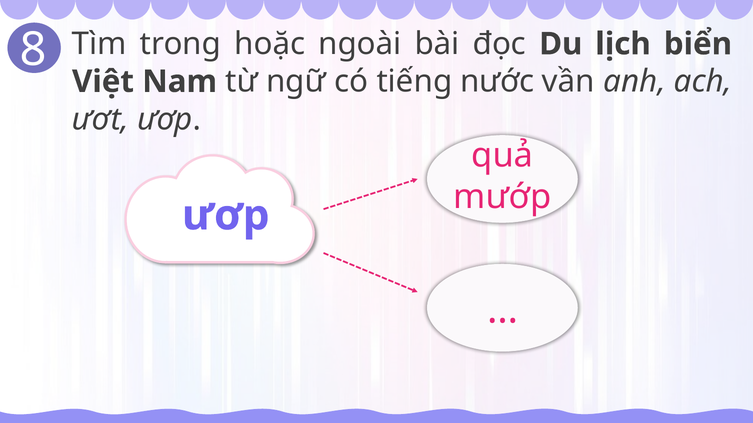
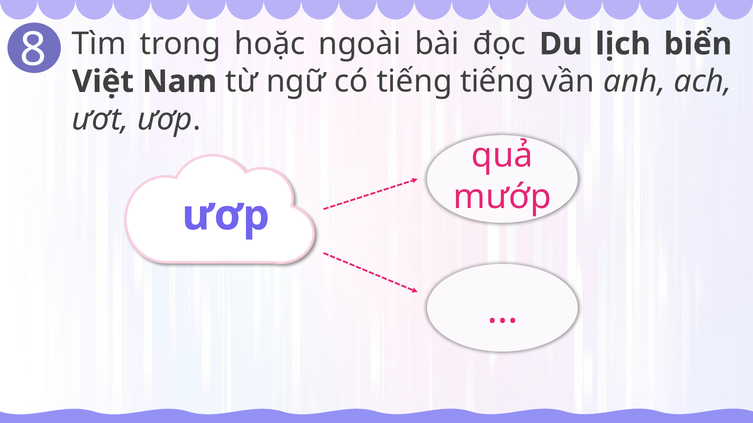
tiếng nước: nước -> tiếng (497, 82)
